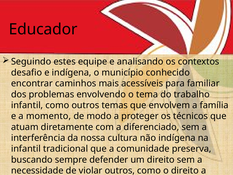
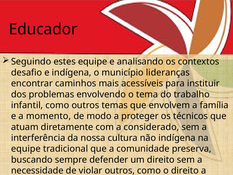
conhecido: conhecido -> lideranças (168, 72)
familiar: familiar -> instituir (203, 83)
diferenciado: diferenciado -> considerado (151, 127)
infantil: infantil -> equipe (26, 149)
